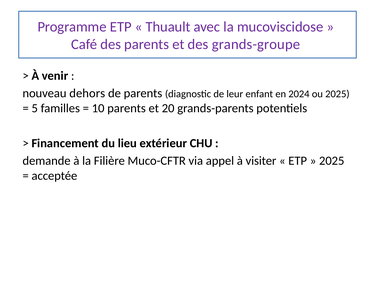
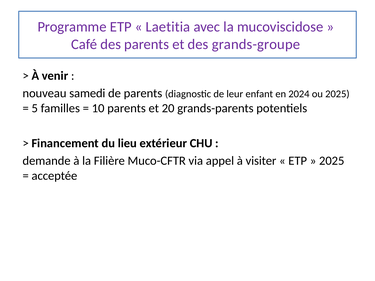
Thuault: Thuault -> Laetitia (168, 27)
dehors: dehors -> samedi (87, 93)
